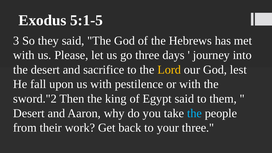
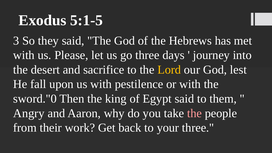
sword."2: sword."2 -> sword."0 (35, 99)
Desert: Desert -> Angry (29, 113)
the colour: light blue -> pink (194, 113)
